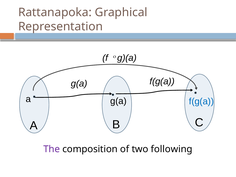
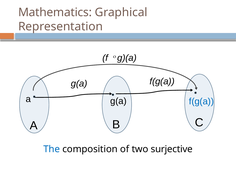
Rattanapoka: Rattanapoka -> Mathematics (55, 12)
The colour: purple -> blue (52, 149)
following: following -> surjective (172, 149)
